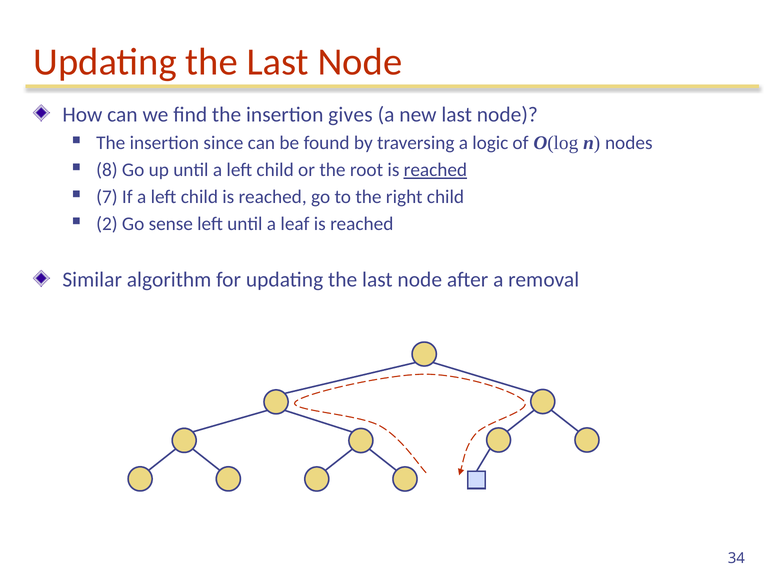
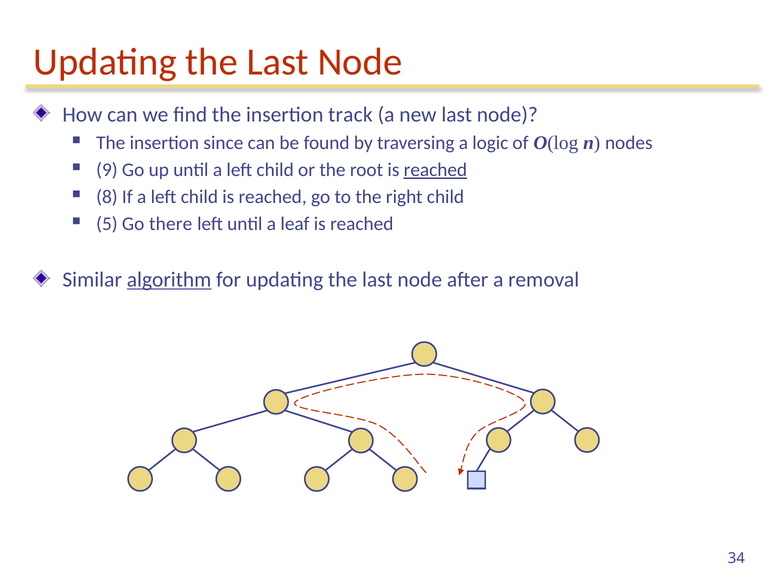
gives: gives -> track (350, 115)
8: 8 -> 9 (107, 170)
7: 7 -> 8 (107, 197)
2: 2 -> 5 (107, 224)
sense: sense -> there (171, 224)
algorithm underline: none -> present (169, 280)
